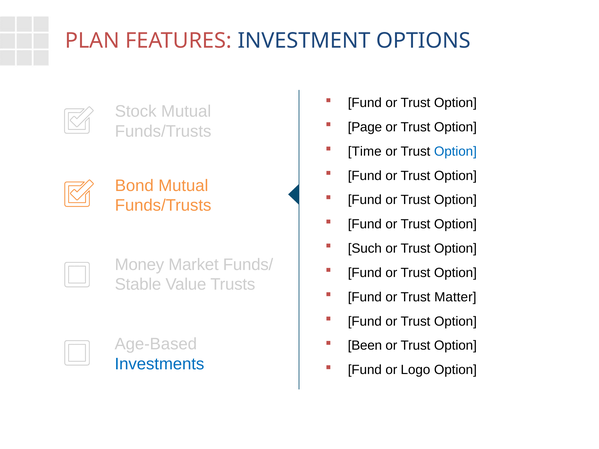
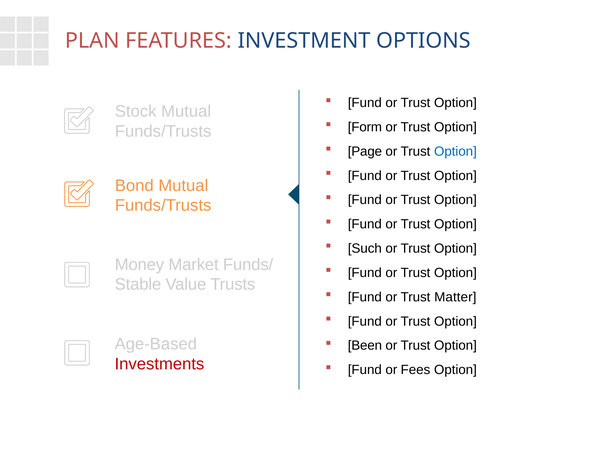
Page: Page -> Form (365, 127)
Time: Time -> Page (365, 151)
Investments colour: blue -> red (159, 364)
Logo: Logo -> Fees (415, 370)
